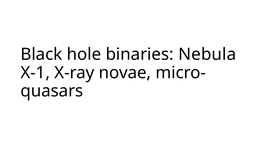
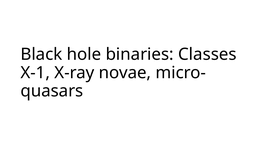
Nebula: Nebula -> Classes (207, 54)
